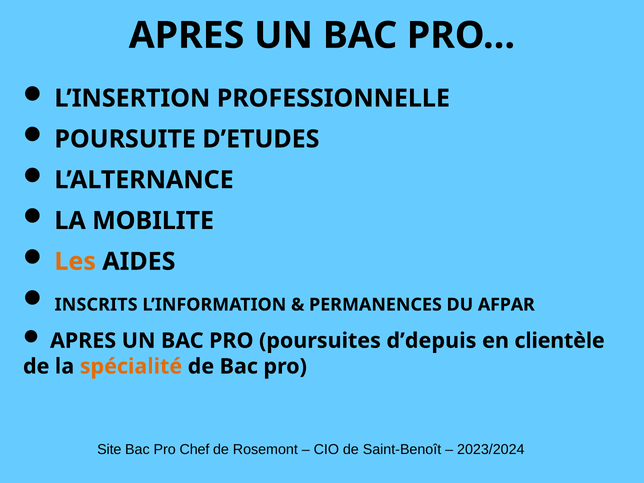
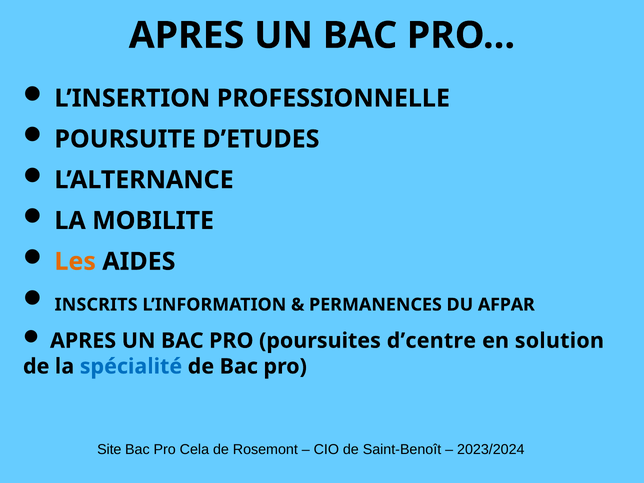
d’depuis: d’depuis -> d’centre (431, 341)
clientèle: clientèle -> solution (559, 341)
spécialité colour: orange -> blue (131, 366)
Chef: Chef -> Cela (194, 450)
